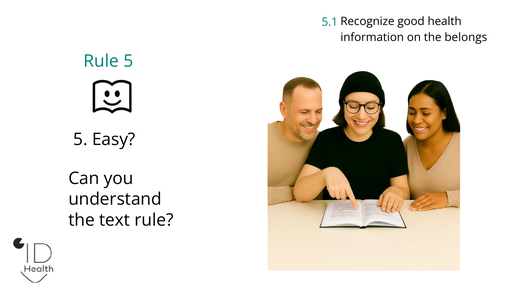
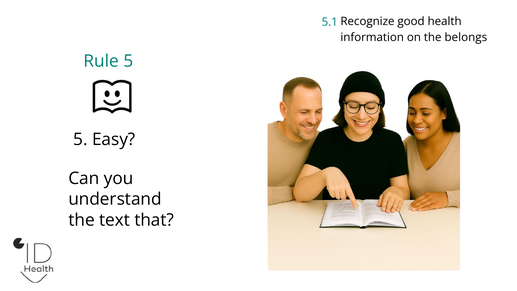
text rule: rule -> that (154, 220)
